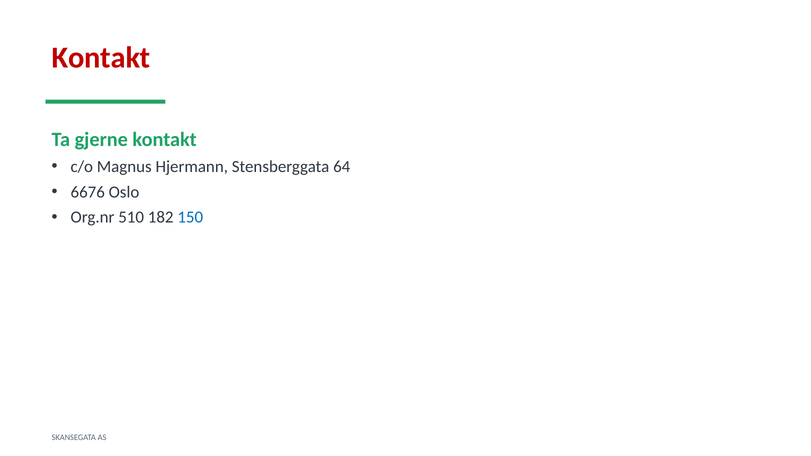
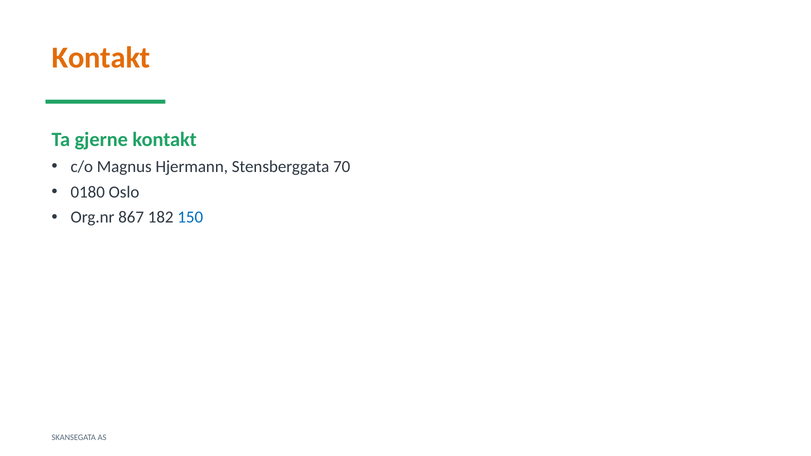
Kontakt colour: red -> orange (101, 58)
64: 64 -> 70 (342, 167)
6676: 6676 -> 0180 (88, 192)
510: 510 -> 867 (131, 217)
